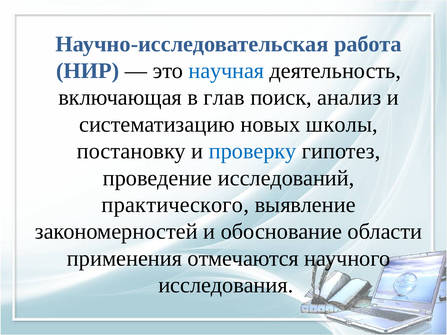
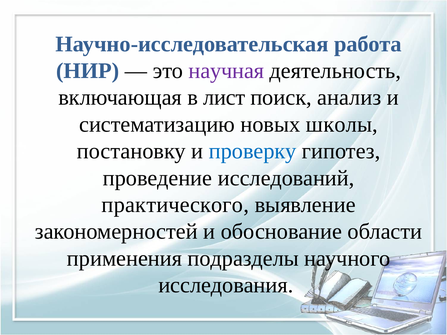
научная colour: blue -> purple (226, 71)
глав: глав -> лист (224, 98)
отмечаются: отмечаются -> подразделы (243, 259)
